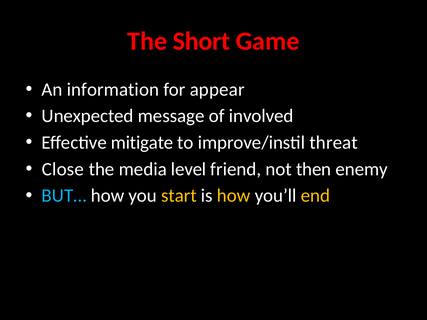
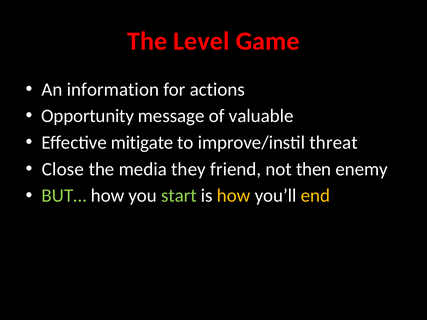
Short: Short -> Level (201, 41)
appear: appear -> actions (217, 90)
Unexpected: Unexpected -> Opportunity (88, 116)
involved: involved -> valuable (261, 116)
level: level -> they (188, 169)
BUT… colour: light blue -> light green (64, 196)
start colour: yellow -> light green (179, 196)
